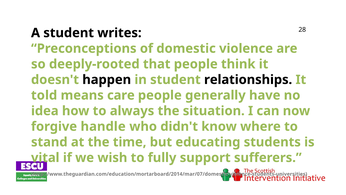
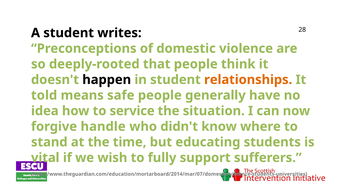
relationships colour: black -> orange (248, 80)
care: care -> safe (121, 95)
always: always -> service (132, 111)
